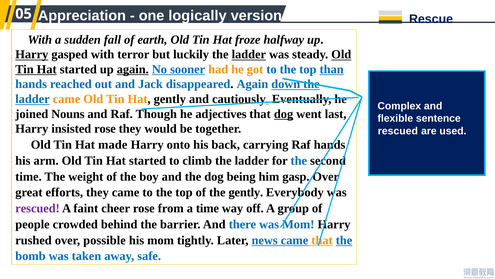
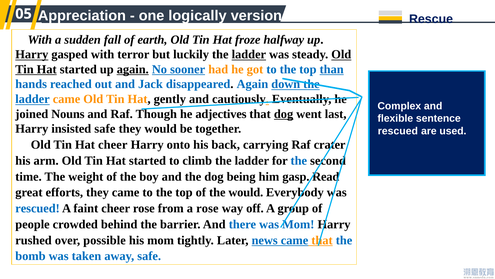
insisted rose: rose -> safe (105, 129)
Hat made: made -> cheer (113, 144)
Raf hands: hands -> crater (330, 144)
gasp Over: Over -> Read (326, 176)
the gently: gently -> would (246, 192)
rescued colour: purple -> blue (38, 208)
a time: time -> rose (207, 208)
the underline: present -> none (344, 240)
